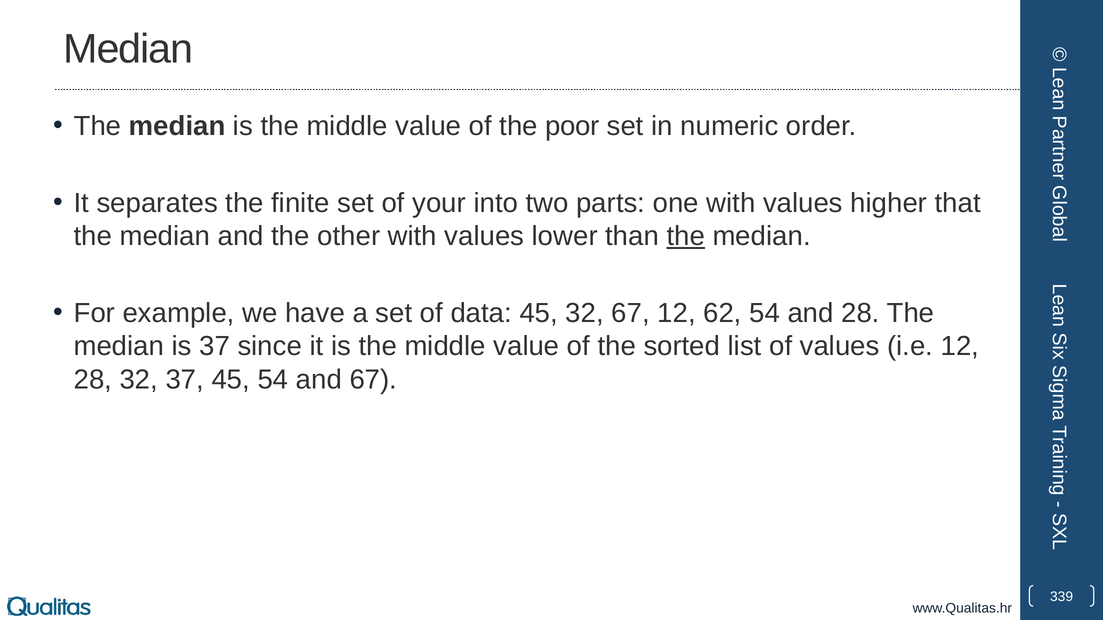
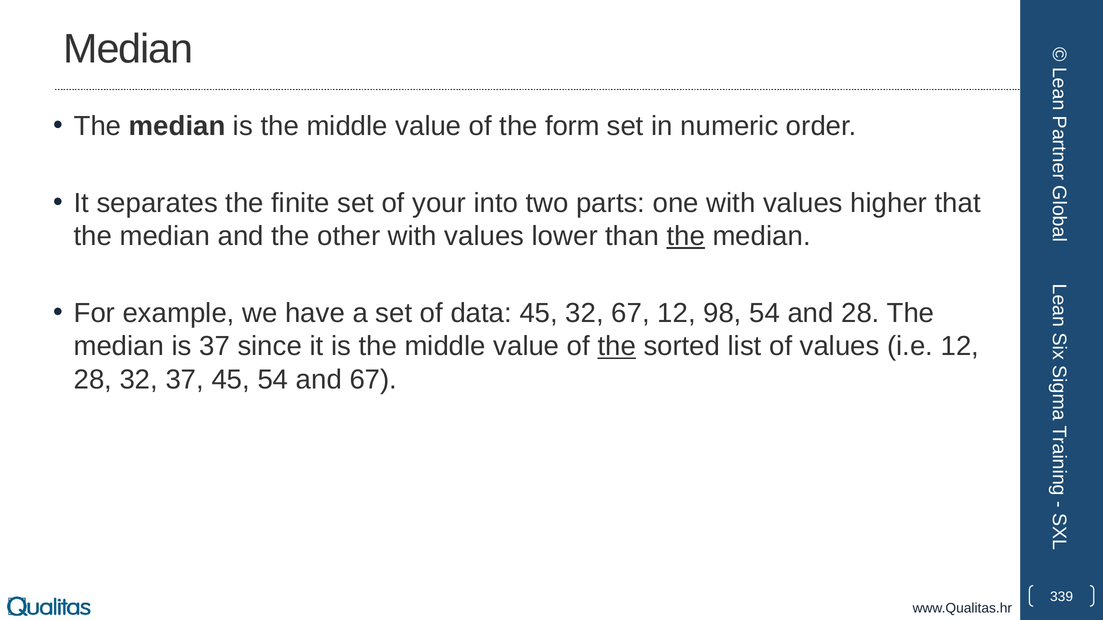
poor: poor -> form (572, 126)
62: 62 -> 98 (722, 313)
the underline: none -> present (617, 347)
